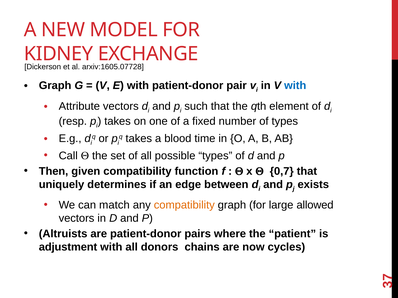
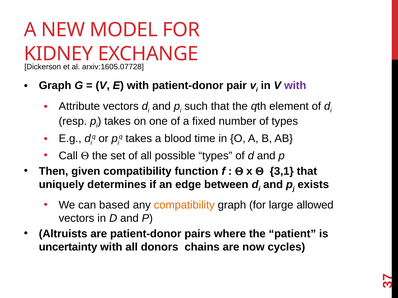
with colour: blue -> purple (295, 86)
0,7: 0,7 -> 3,1 (282, 171)
match: match -> based (114, 205)
adjustment: adjustment -> uncertainty (68, 247)
